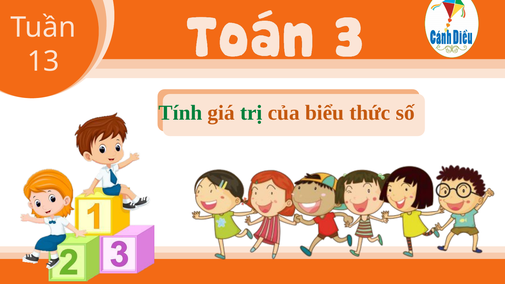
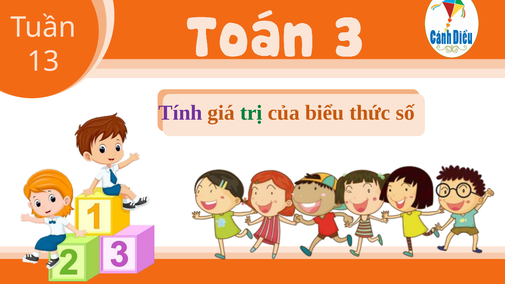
Tính colour: green -> purple (180, 113)
